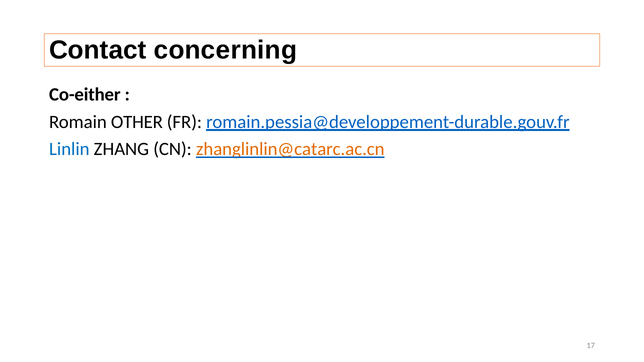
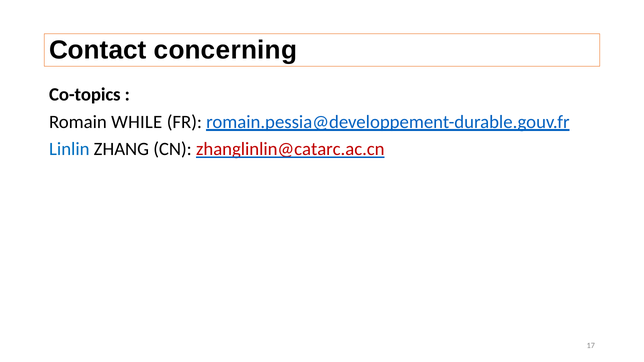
Co-either: Co-either -> Co-topics (85, 95)
OTHER: OTHER -> WHILE (137, 122)
zhanglinlin@catarc.ac.cn colour: orange -> red (290, 149)
